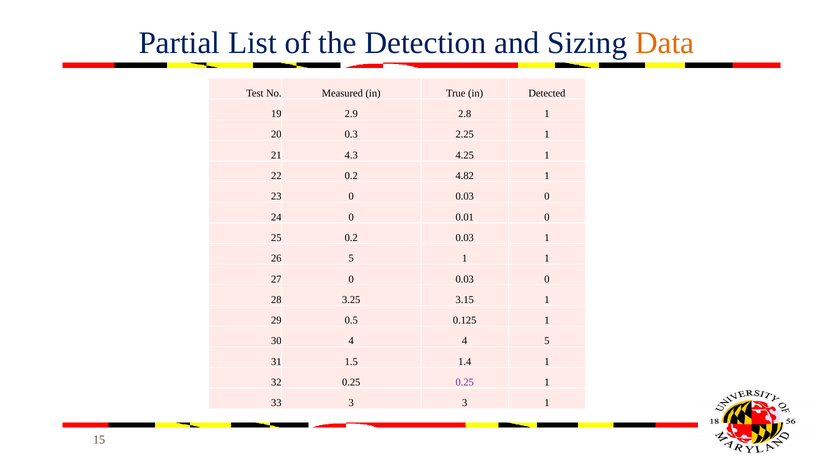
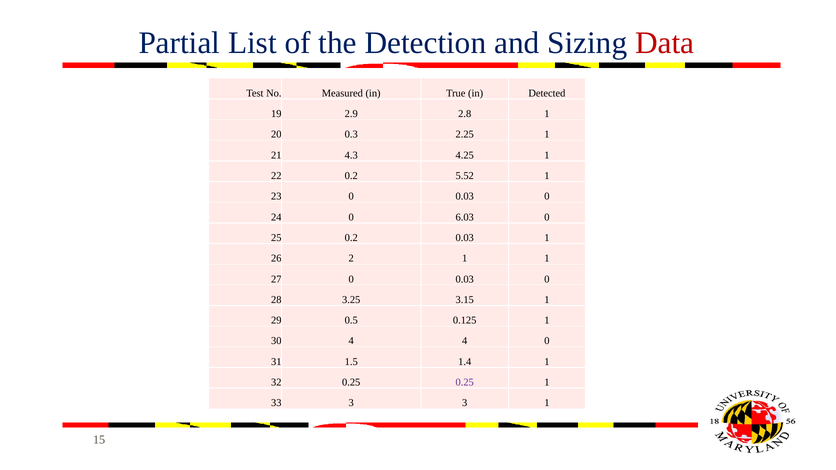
Data colour: orange -> red (665, 43)
4.82: 4.82 -> 5.52 (465, 176)
0.01: 0.01 -> 6.03 (465, 217)
26 5: 5 -> 2 (351, 259)
4 5: 5 -> 0 (547, 341)
